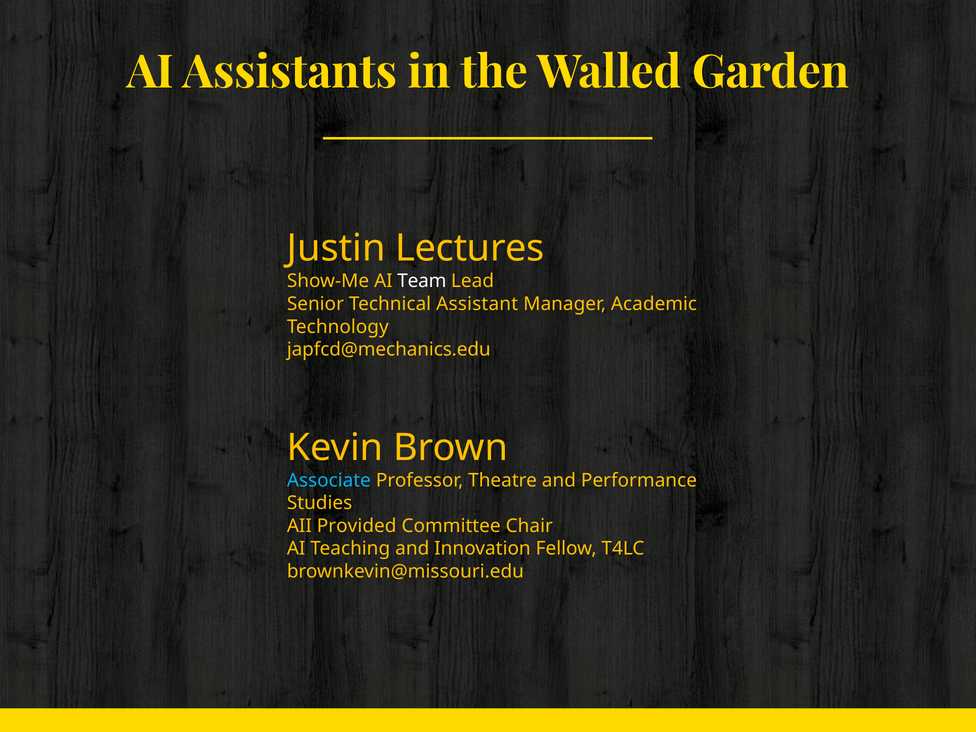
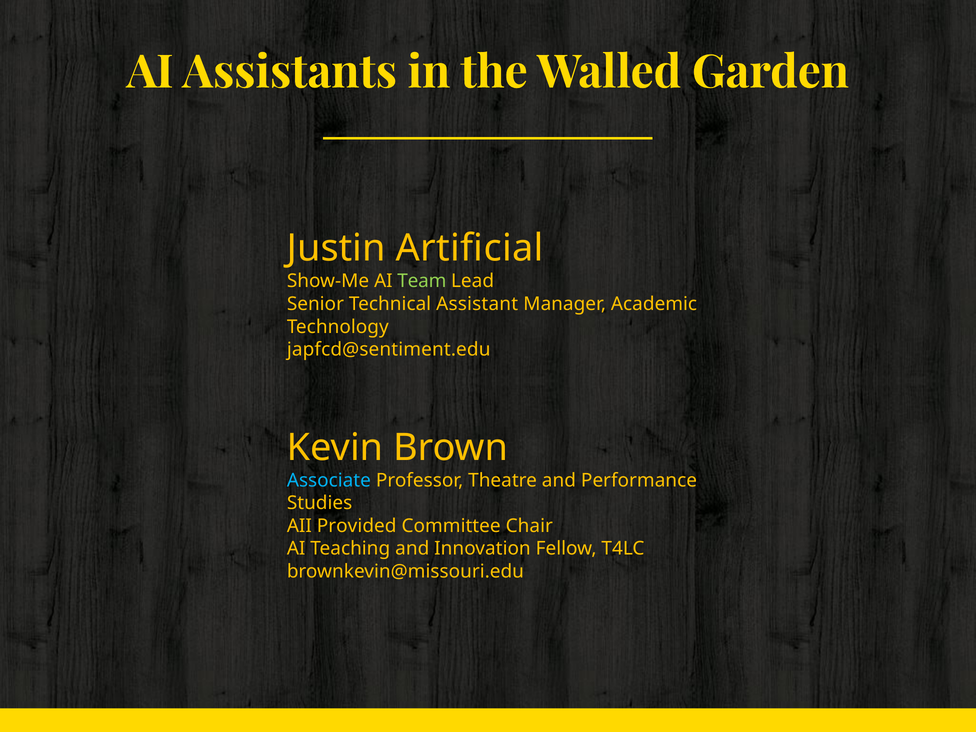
Lectures: Lectures -> Artificial (470, 248)
Team colour: white -> light green (422, 281)
japfcd@mechanics.edu: japfcd@mechanics.edu -> japfcd@sentiment.edu (389, 350)
